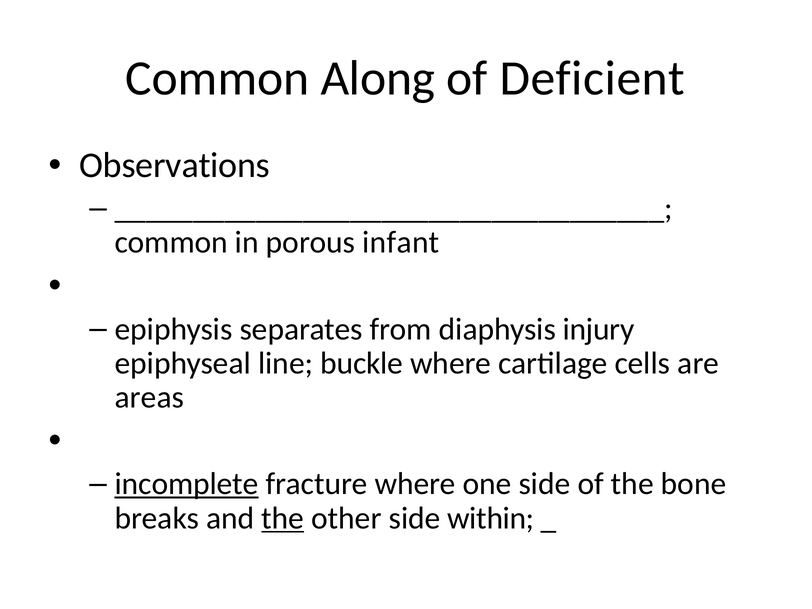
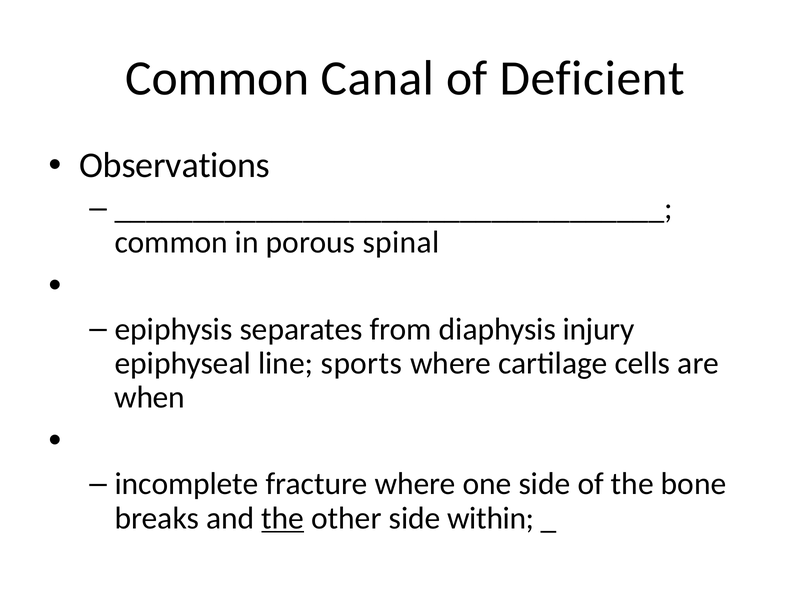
Along: Along -> Canal (378, 79)
infant: infant -> spinal (401, 242)
buckle: buckle -> sports (361, 363)
areas: areas -> when (150, 397)
incomplete underline: present -> none (187, 484)
